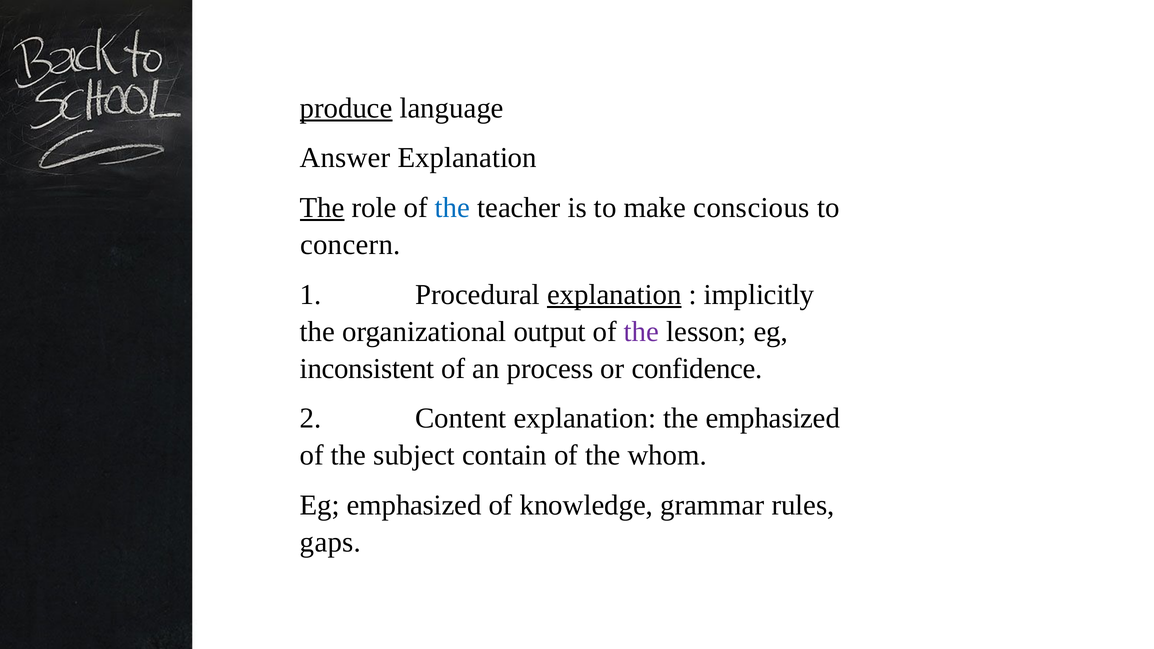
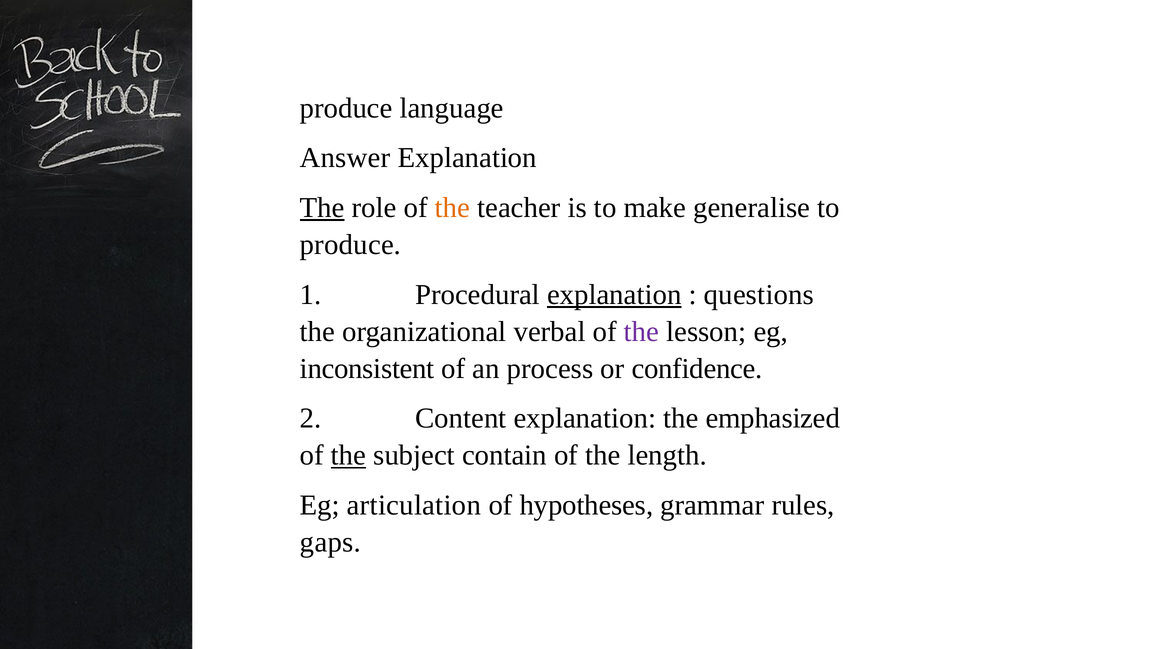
produce underline: present -> none (346, 108)
the colour: blue -> orange (452, 208)
conscious: conscious -> generalise (752, 208)
concern: concern -> produce (350, 245)
implicitly: implicitly -> questions (759, 295)
output: output -> verbal (550, 332)
the underline: none -> present (349, 456)
whom: whom -> length (667, 456)
Eg emphasized: emphasized -> articulation (414, 505)
knowledge: knowledge -> hypotheses (586, 505)
